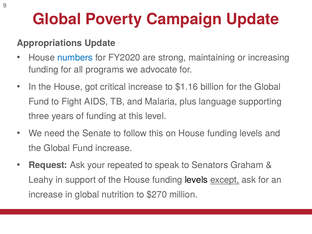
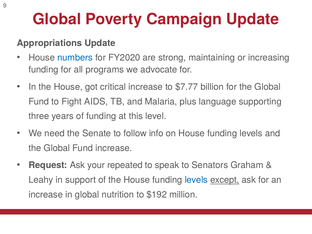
$1.16: $1.16 -> $7.77 (187, 87)
follow this: this -> info (156, 133)
levels colour: black -> blue (196, 180)
$270: $270 -> $192 (157, 195)
